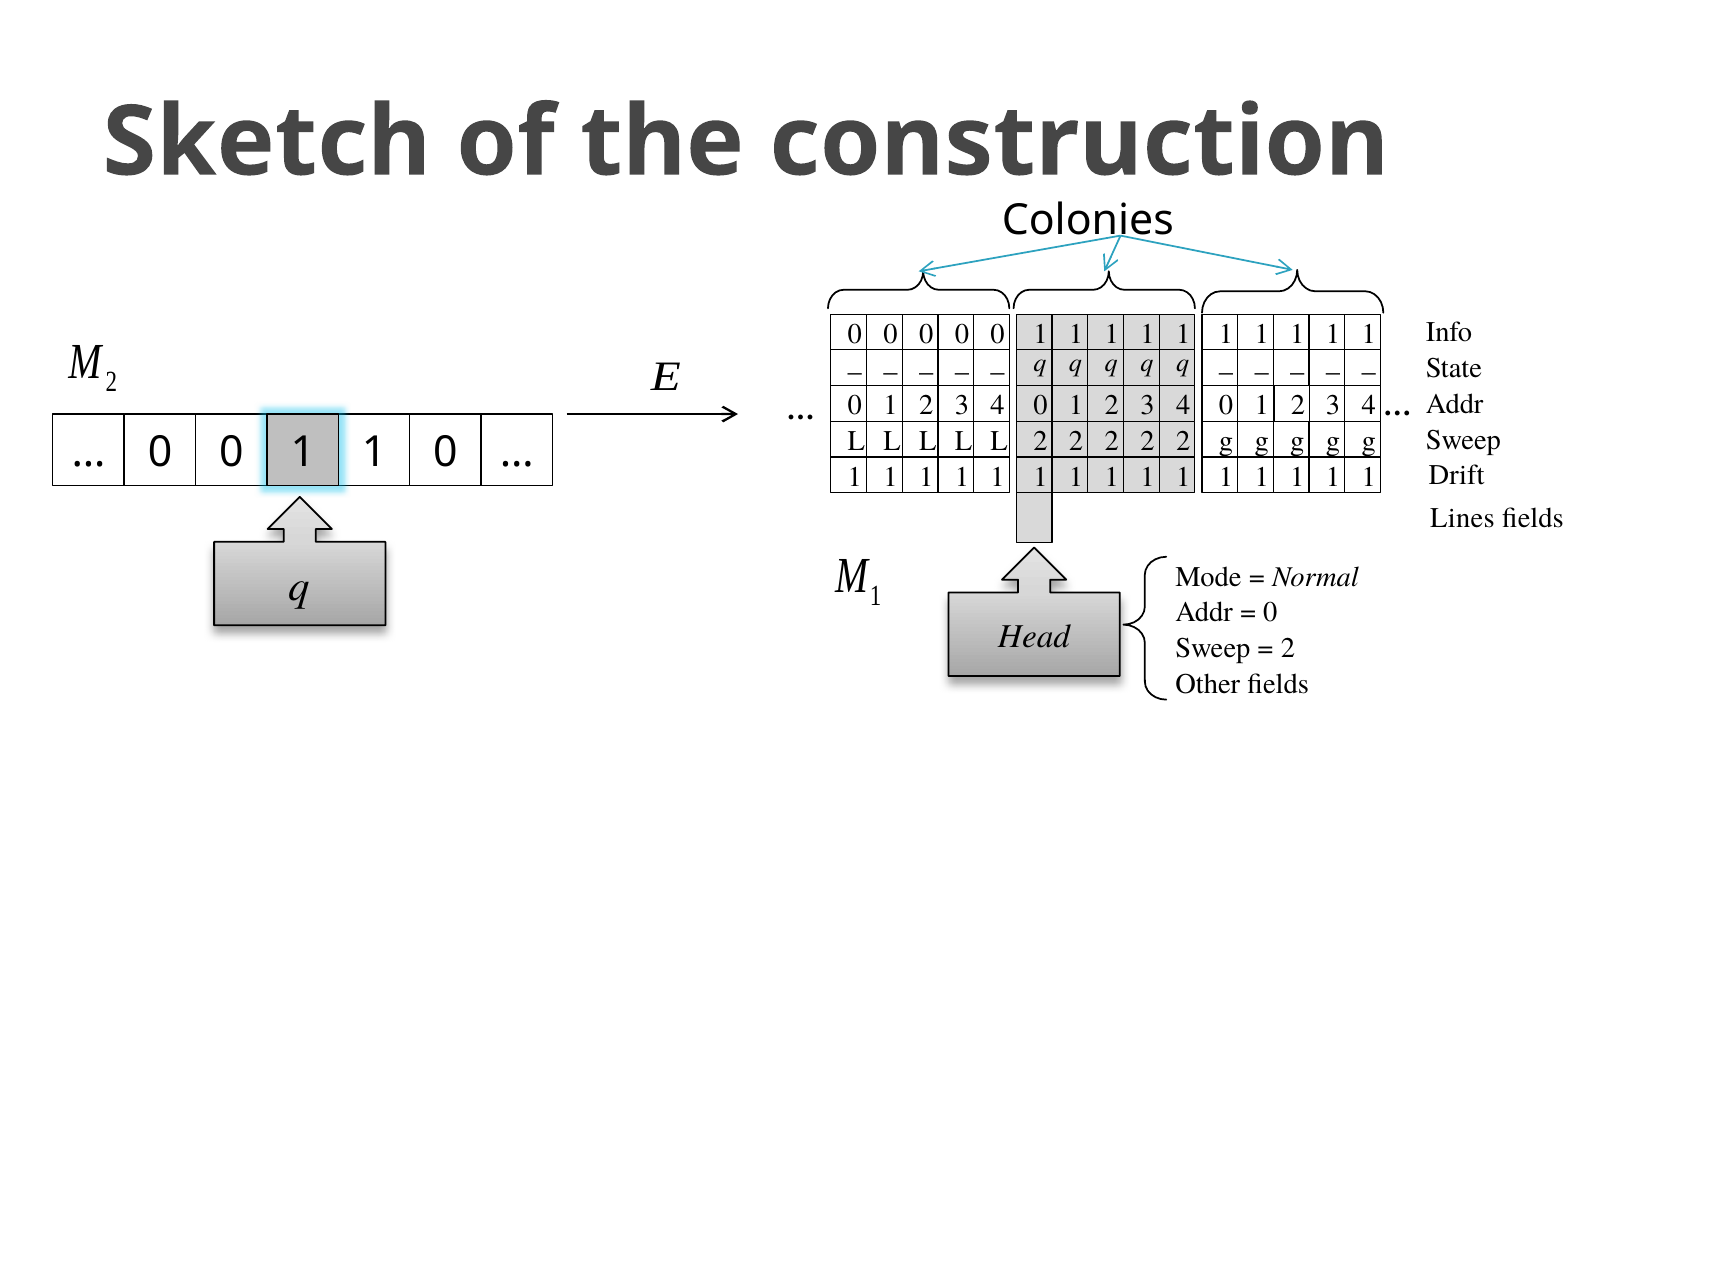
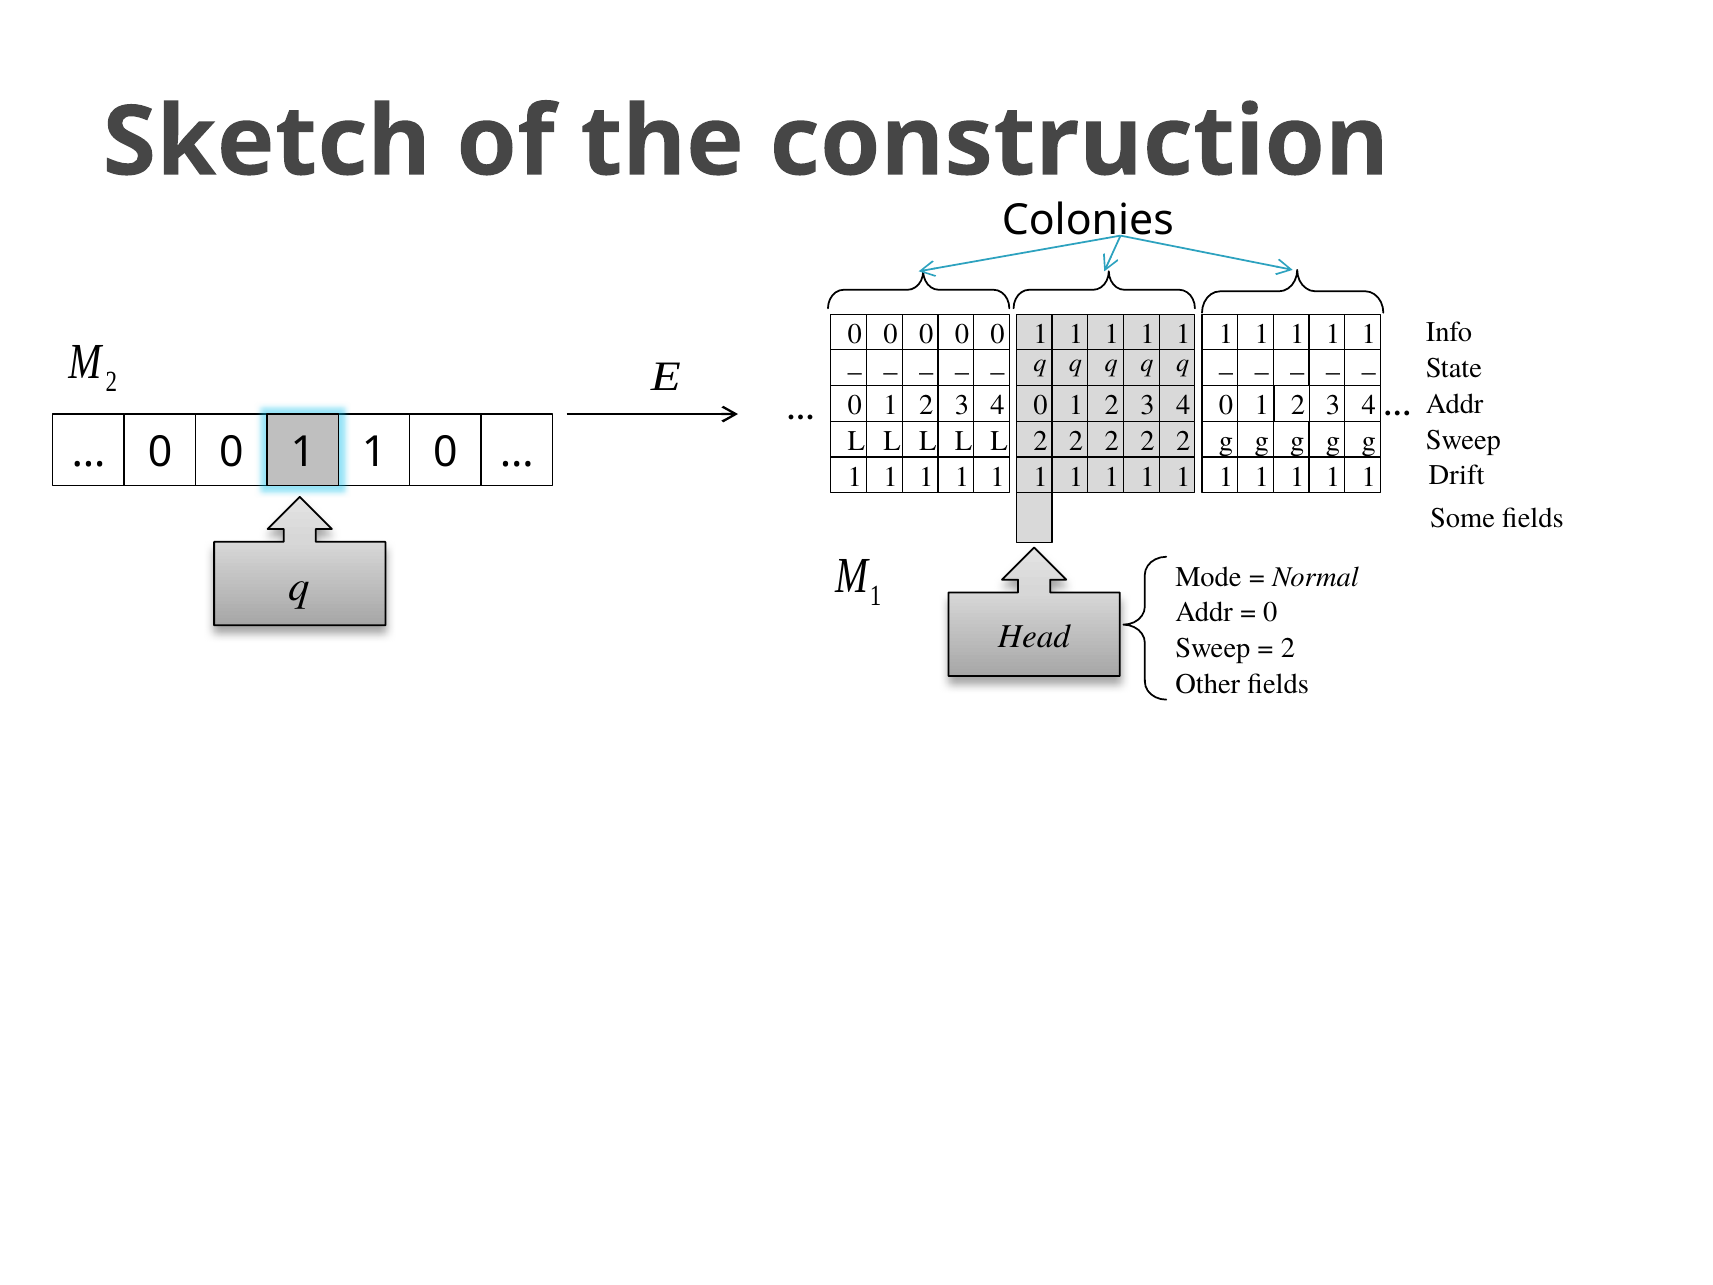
Lines: Lines -> Some (1463, 518)
